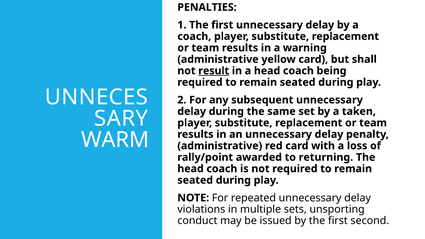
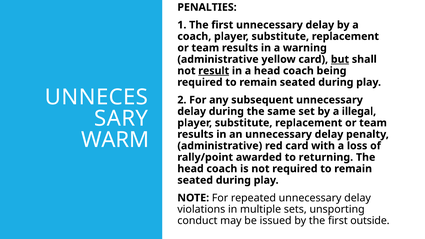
but underline: none -> present (340, 59)
taken: taken -> illegal (359, 111)
second: second -> outside (370, 221)
